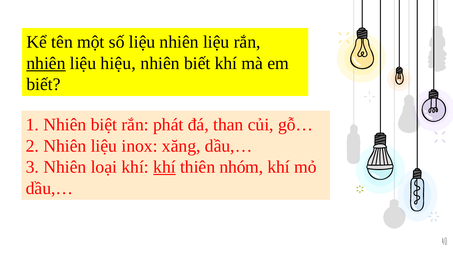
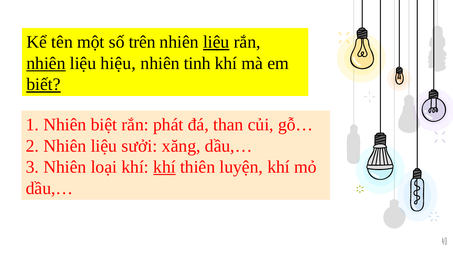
số liệu: liệu -> trên (142, 42)
liệu underline: none -> present (216, 42)
nhiên biết: biết -> tinh (197, 63)
biết underline: none -> present (44, 84)
inox: inox -> sưởi (139, 146)
nhóm: nhóm -> luyện (241, 167)
